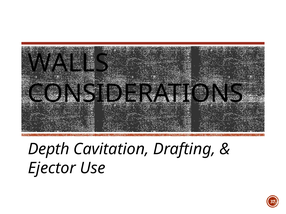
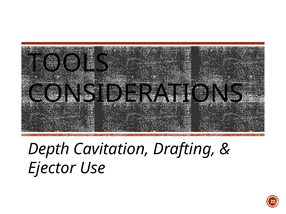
WALLS: WALLS -> TOOLS (68, 63)
